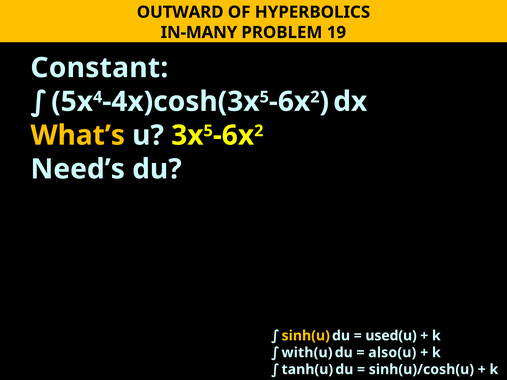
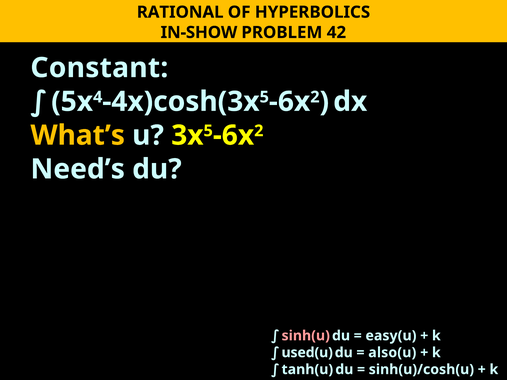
OUTWARD: OUTWARD -> RATIONAL (180, 12)
IN-MANY: IN-MANY -> IN-SHOW (199, 32)
19: 19 -> 42 (336, 32)
sinh(u colour: yellow -> pink (306, 336)
used(u: used(u -> easy(u (391, 336)
with(u: with(u -> used(u (307, 353)
